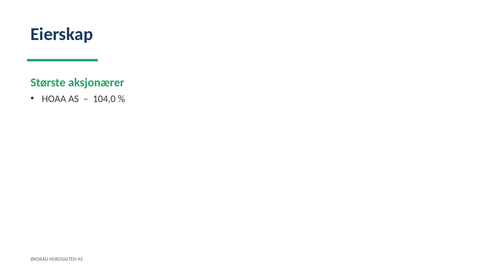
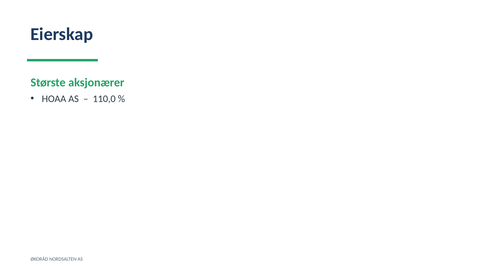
104,0: 104,0 -> 110,0 (104, 99)
